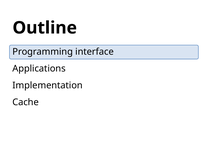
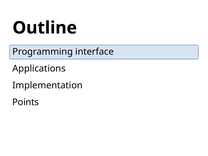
Cache: Cache -> Points (26, 102)
